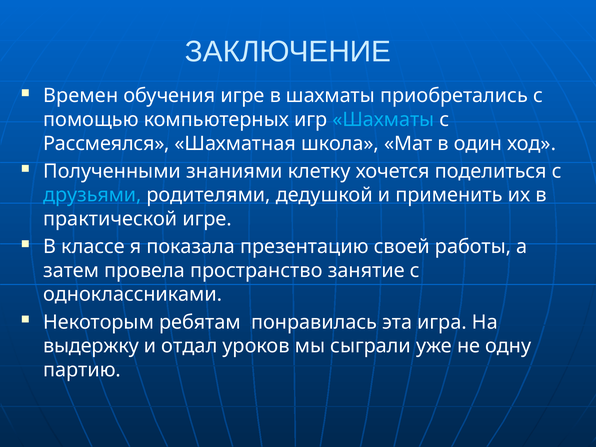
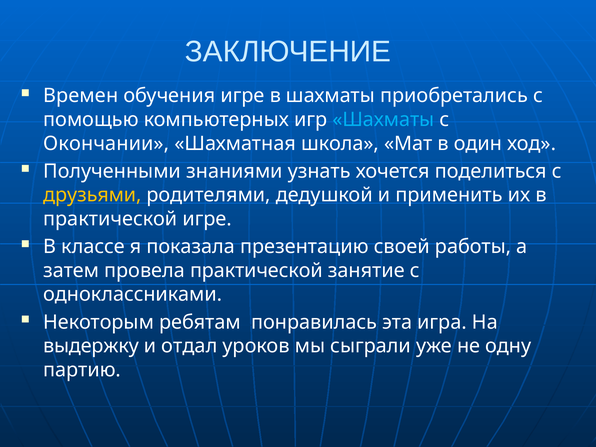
Рассмеялся: Рассмеялся -> Окончании (106, 143)
клетку: клетку -> узнать (319, 171)
друзьями colour: light blue -> yellow (92, 195)
провела пространство: пространство -> практической (256, 271)
